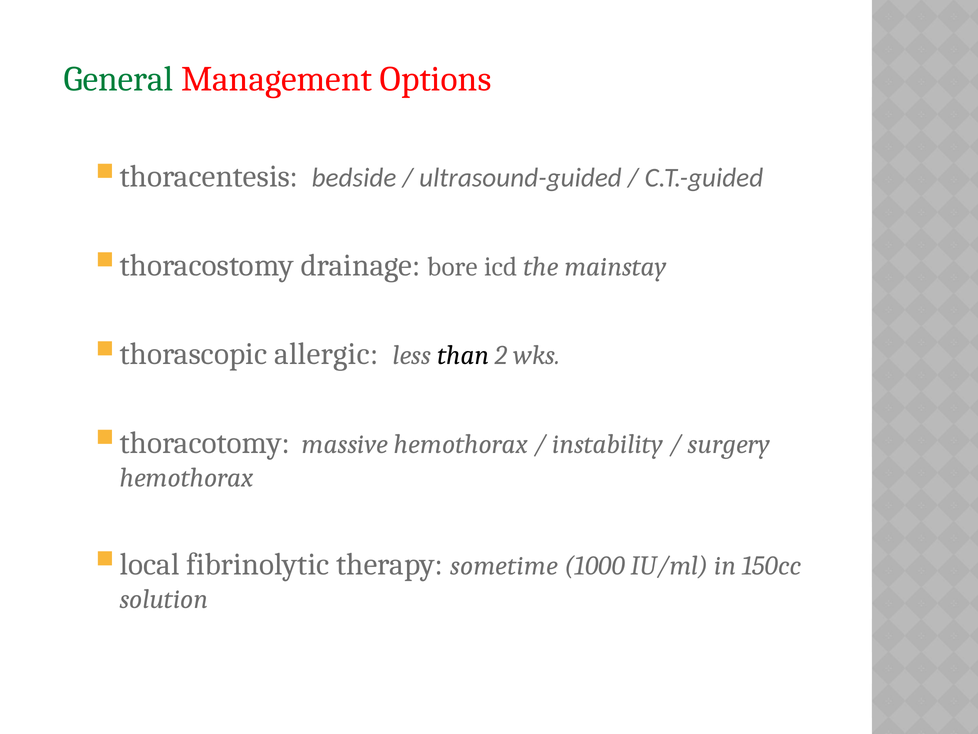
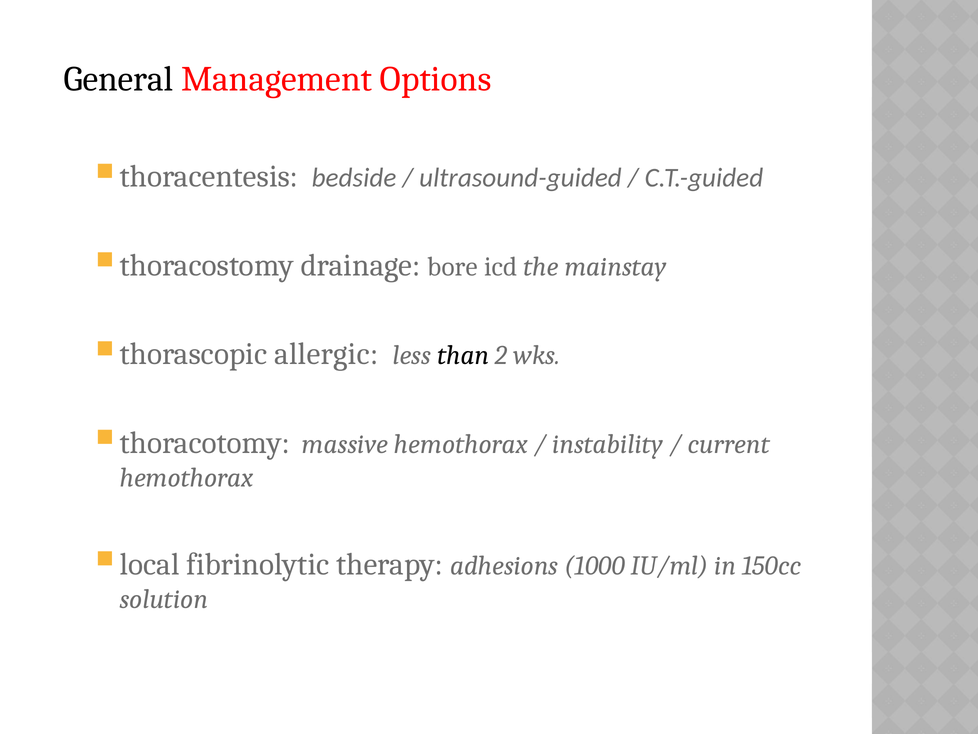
General colour: green -> black (119, 79)
surgery: surgery -> current (729, 444)
sometime: sometime -> adhesions (504, 565)
